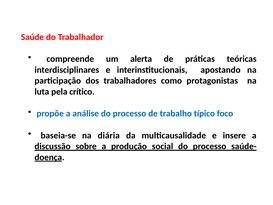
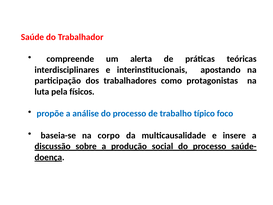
crítico: crítico -> físicos (82, 92)
diária: diária -> corpo (109, 135)
